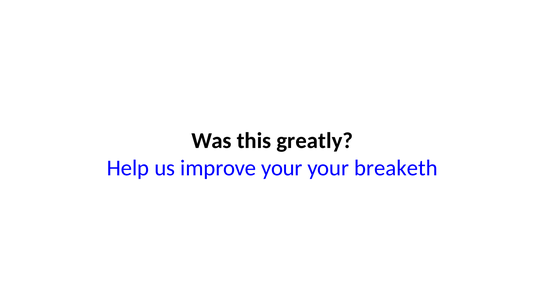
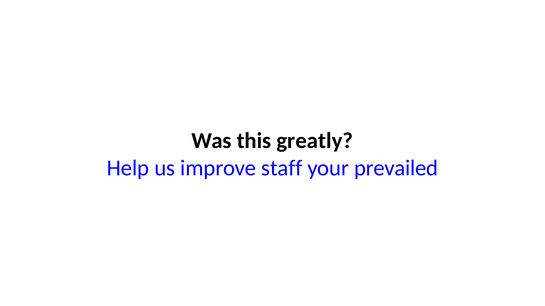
improve your: your -> staff (282, 168)
breaketh: breaketh -> prevailed (396, 168)
